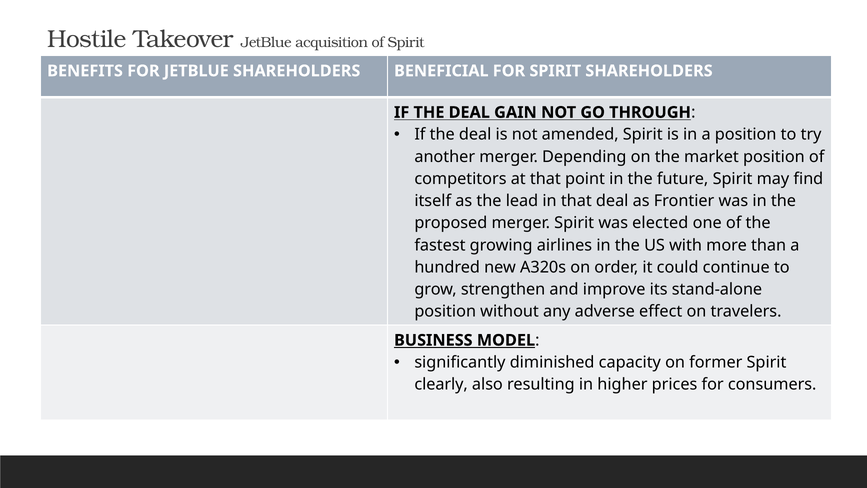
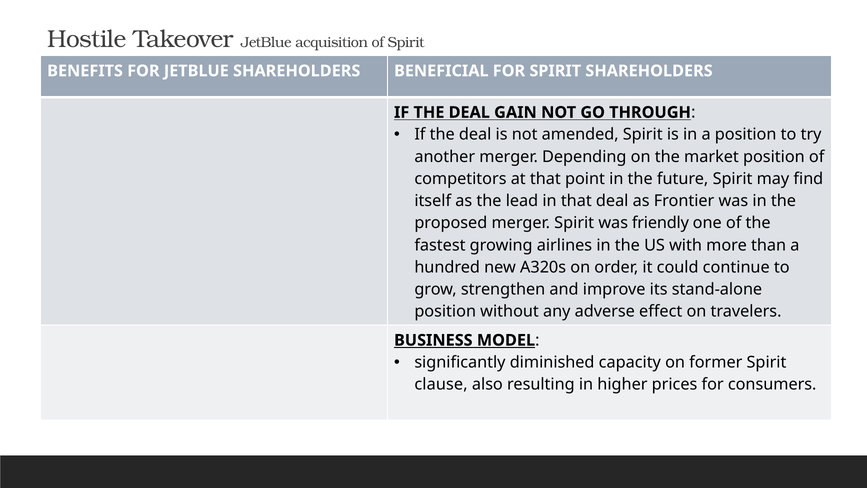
elected: elected -> friendly (660, 223)
clearly: clearly -> clause (441, 384)
